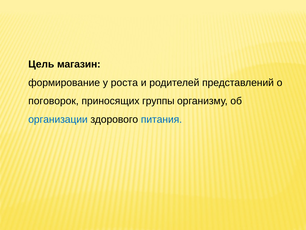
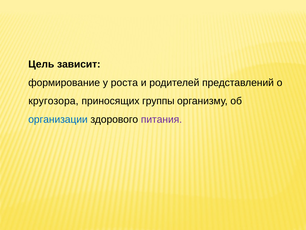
магазин: магазин -> зависит (79, 64)
поговорок: поговорок -> кругозора (53, 101)
питания colour: blue -> purple (161, 119)
